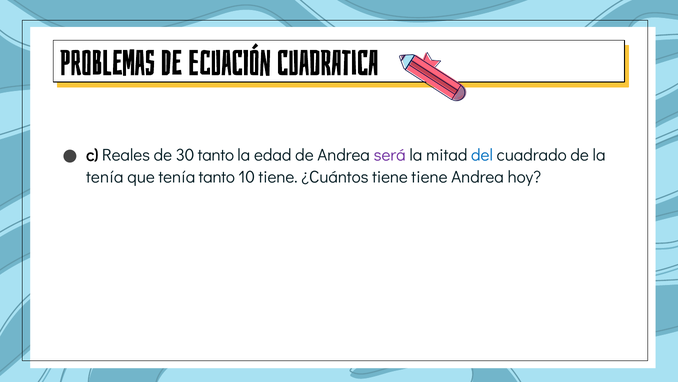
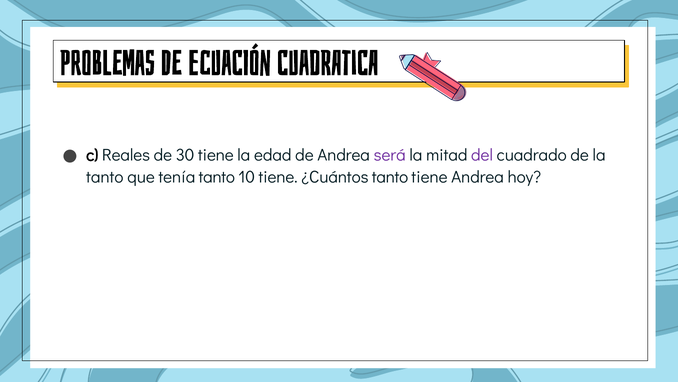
30 tanto: tanto -> tiene (216, 155)
del colour: blue -> purple (482, 155)
tenía: tenía -> tanto (105, 177)
¿Cuántos tiene: tiene -> tanto (390, 177)
